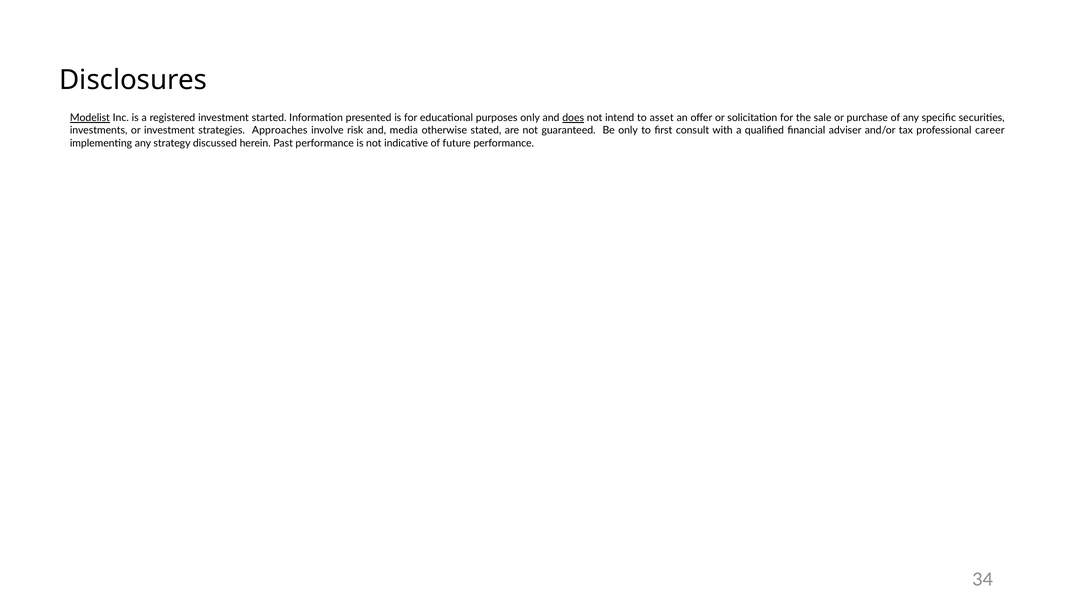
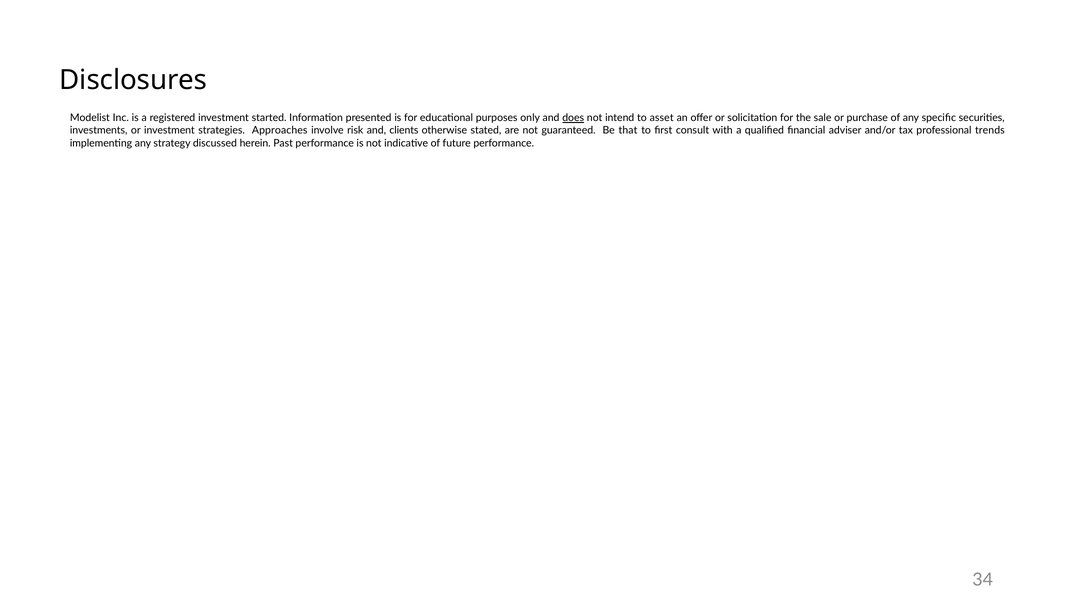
Modelist underline: present -> none (90, 118)
media: media -> clients (404, 130)
Be only: only -> that (628, 130)
career: career -> trends (990, 130)
